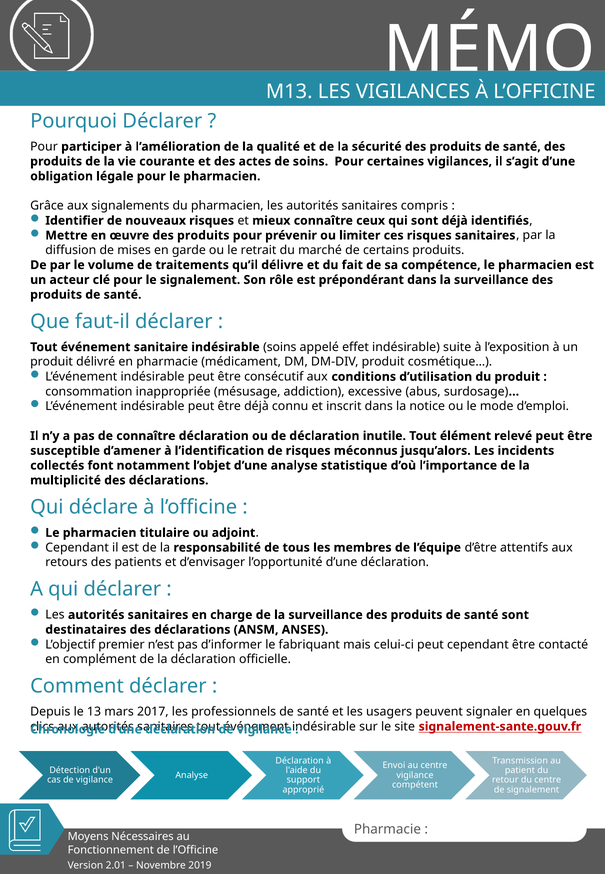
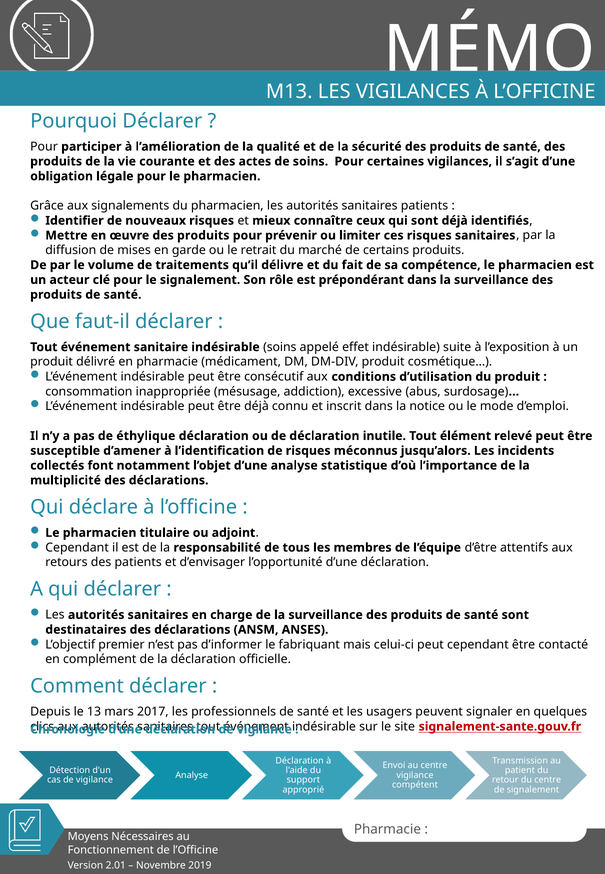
sanitaires compris: compris -> patients (424, 206)
de connaître: connaître -> éthylique (146, 436)
